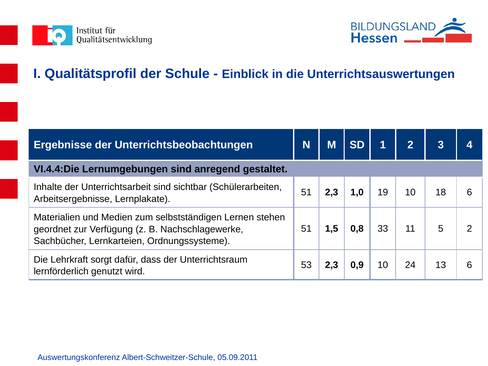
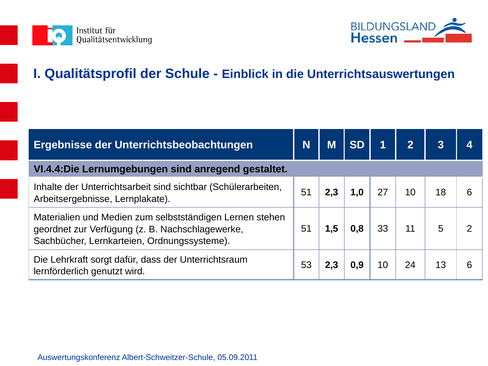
19: 19 -> 27 (383, 193)
